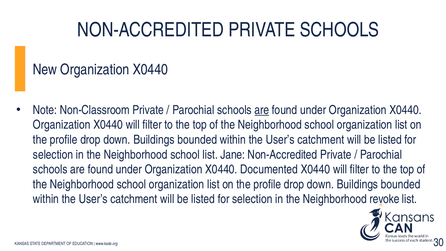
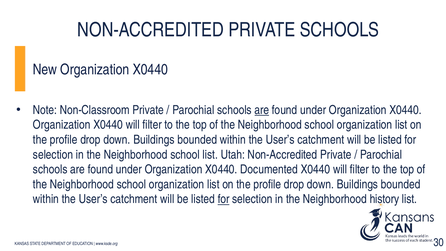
Jane: Jane -> Utah (233, 155)
for underline: none -> present (224, 199)
revoke: revoke -> history (384, 199)
